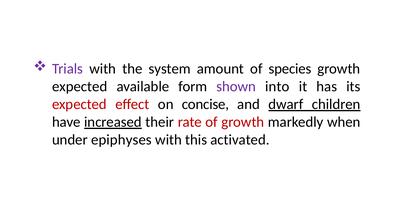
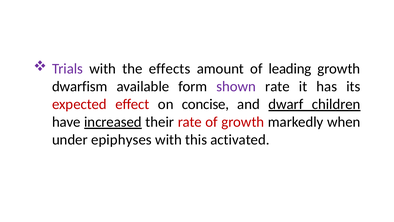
system: system -> effects (170, 69)
species: species -> leading (290, 69)
expected: expected -> dwarfism (80, 86)
shown into: into -> rate (277, 86)
